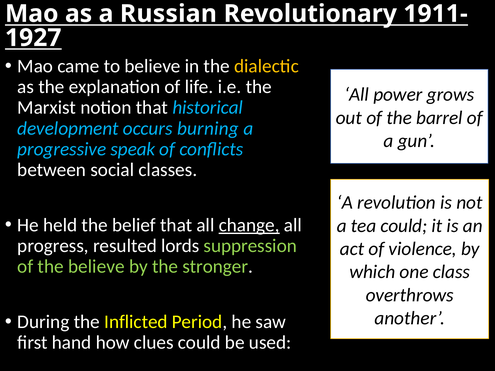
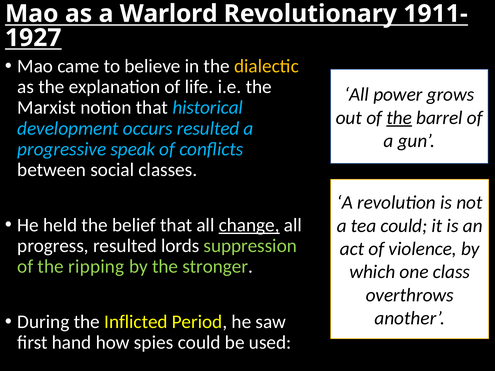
Russian: Russian -> Warlord (169, 14)
the underline: none -> present (399, 118)
occurs burning: burning -> resulted (208, 128)
the believe: believe -> ripping (96, 267)
clues: clues -> spies (154, 343)
